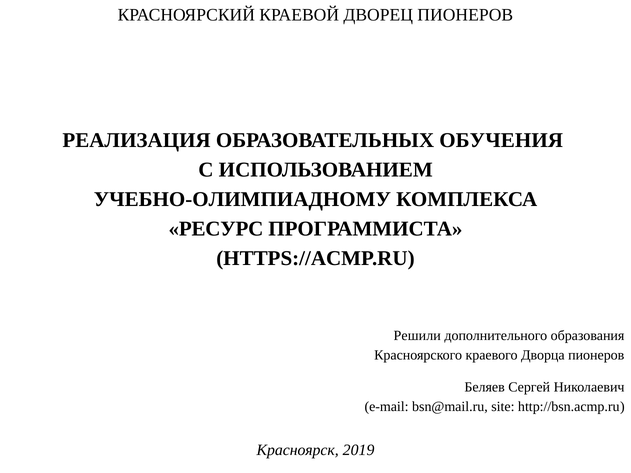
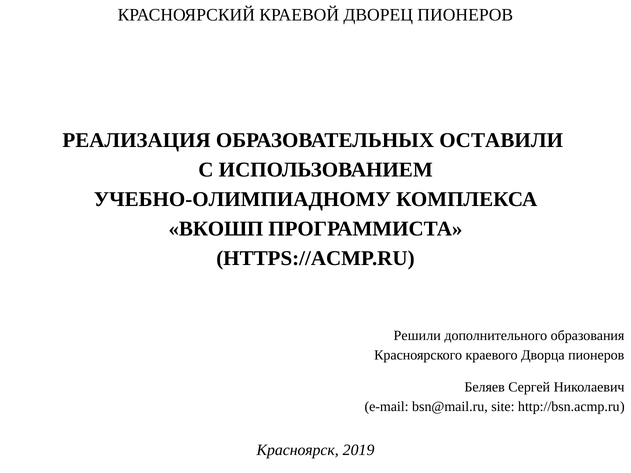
ОБУЧЕНИЯ: ОБУЧЕНИЯ -> ОСТАВИЛИ (501, 141)
РЕСУРС: РЕСУРС -> ВКОШП (216, 229)
